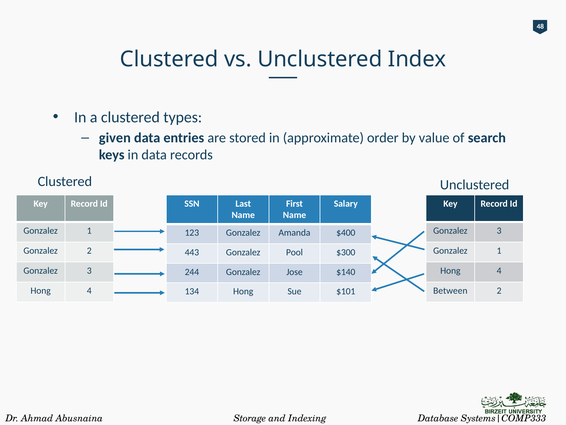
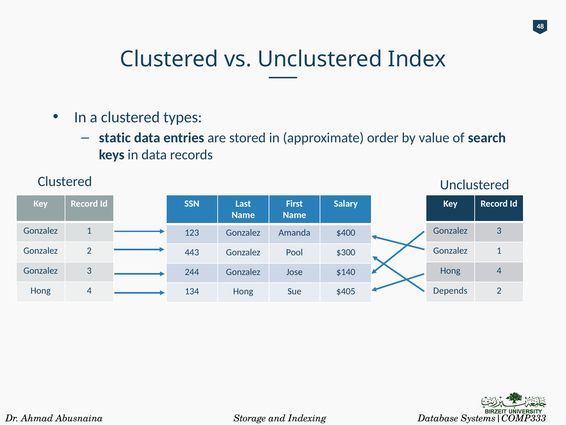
given: given -> static (115, 138)
Between: Between -> Depends (450, 290)
$101: $101 -> $405 (346, 291)
